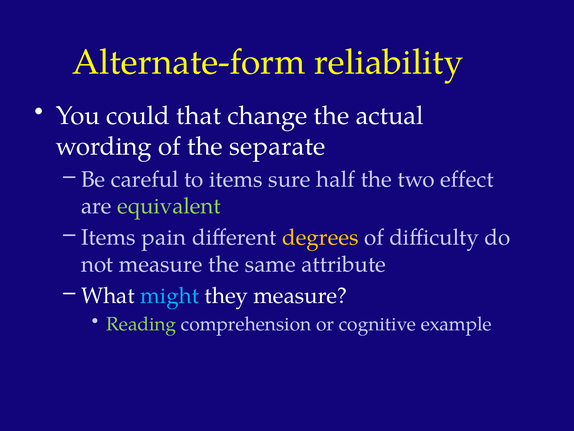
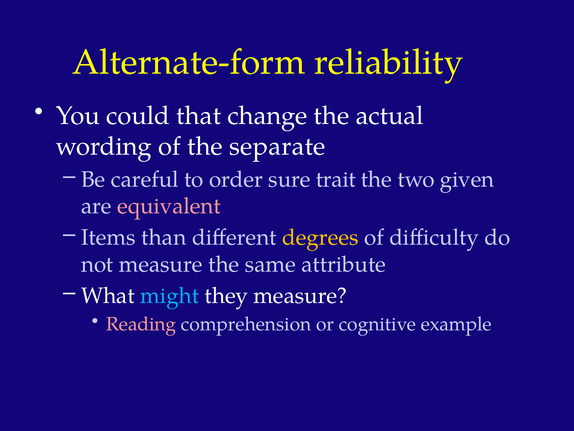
to items: items -> order (236, 179)
half: half -> trait (336, 179)
effect: effect -> given (467, 179)
equivalent colour: light green -> pink (169, 206)
pain: pain -> than (164, 237)
Reading colour: light green -> pink (141, 324)
